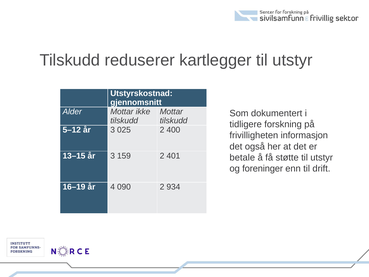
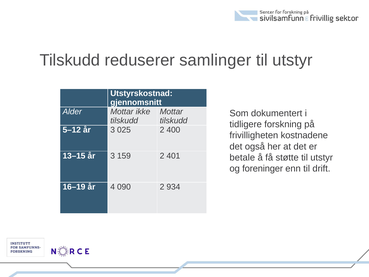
kartlegger: kartlegger -> samlinger (215, 60)
informasjon: informasjon -> kostnadene (304, 135)
